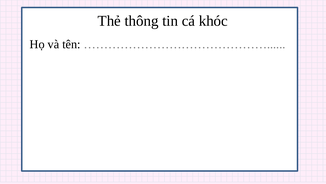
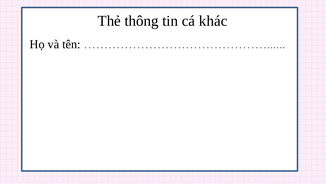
khóc: khóc -> khác (213, 21)
